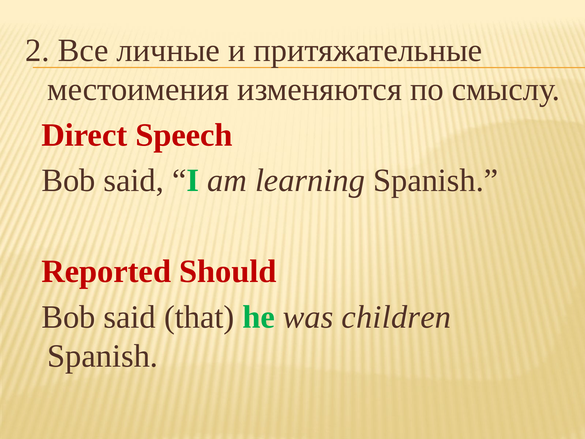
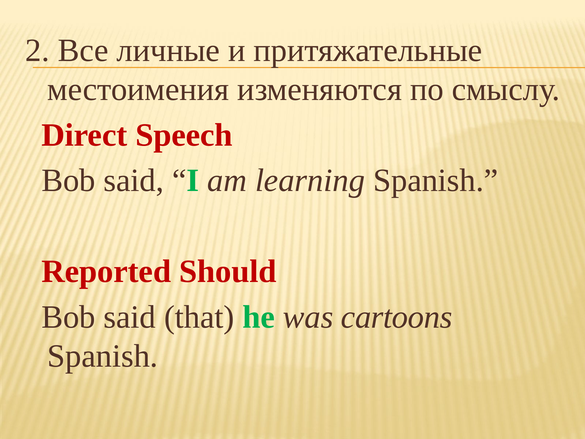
children: children -> cartoons (397, 317)
